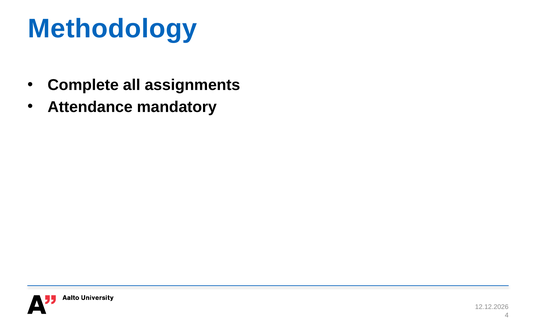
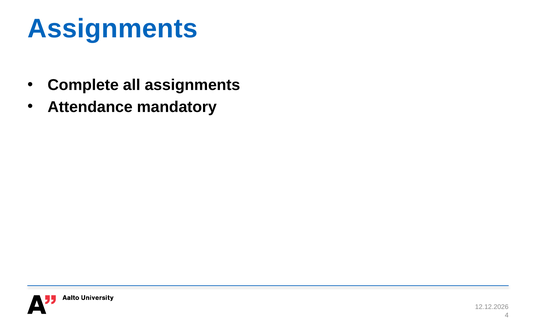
Methodology: Methodology -> Assignments (113, 29)
